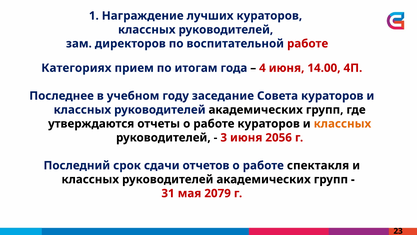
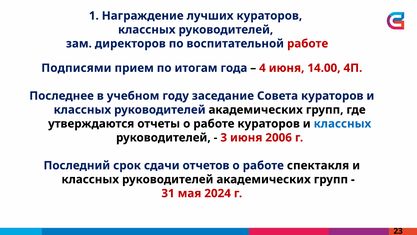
Категориях: Категориях -> Подписями (76, 68)
классных colour: orange -> blue (342, 124)
2056: 2056 -> 2006 (279, 137)
2079: 2079 -> 2024 (218, 193)
